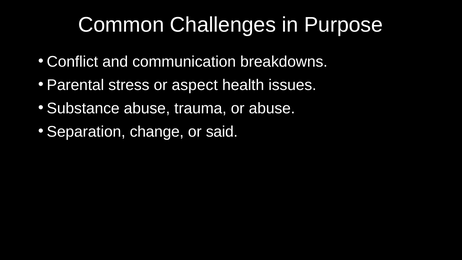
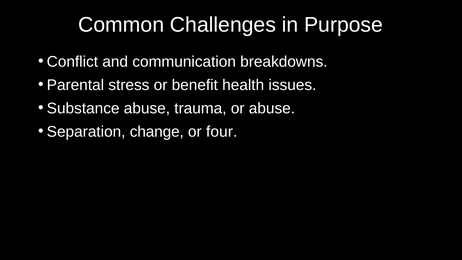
aspect: aspect -> benefit (195, 85)
said: said -> four (222, 132)
